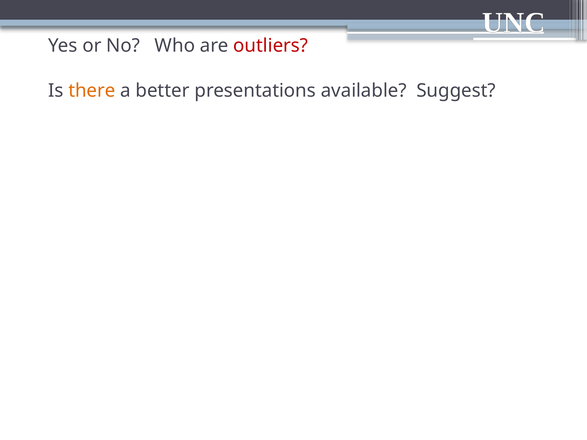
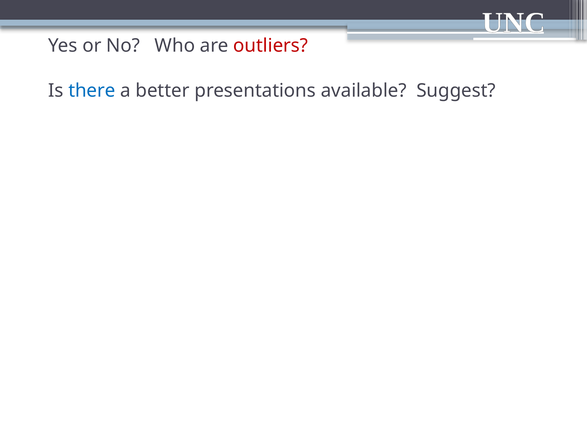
there colour: orange -> blue (92, 91)
